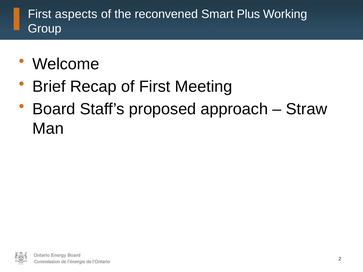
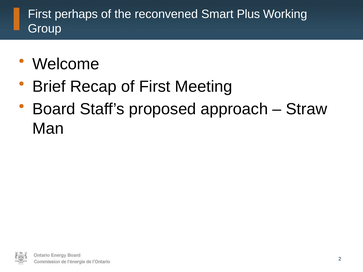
aspects: aspects -> perhaps (76, 14)
